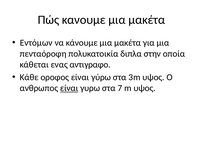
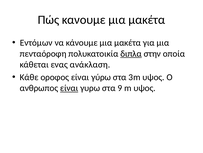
διπλα underline: none -> present (131, 53)
αντιγραφο: αντιγραφο -> ανάκλαση (90, 64)
7: 7 -> 9 (120, 88)
